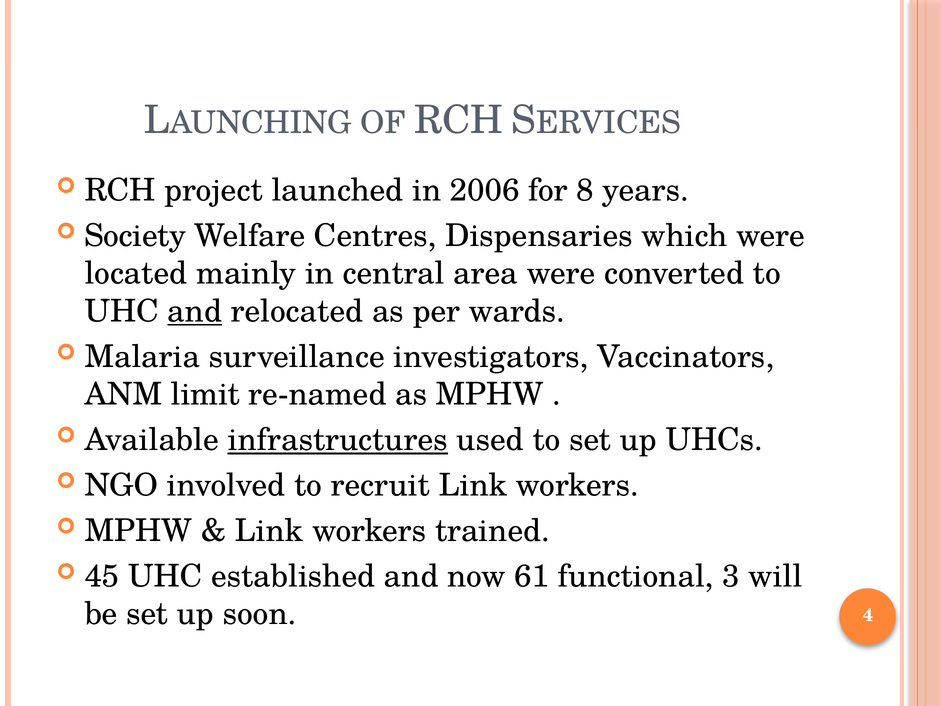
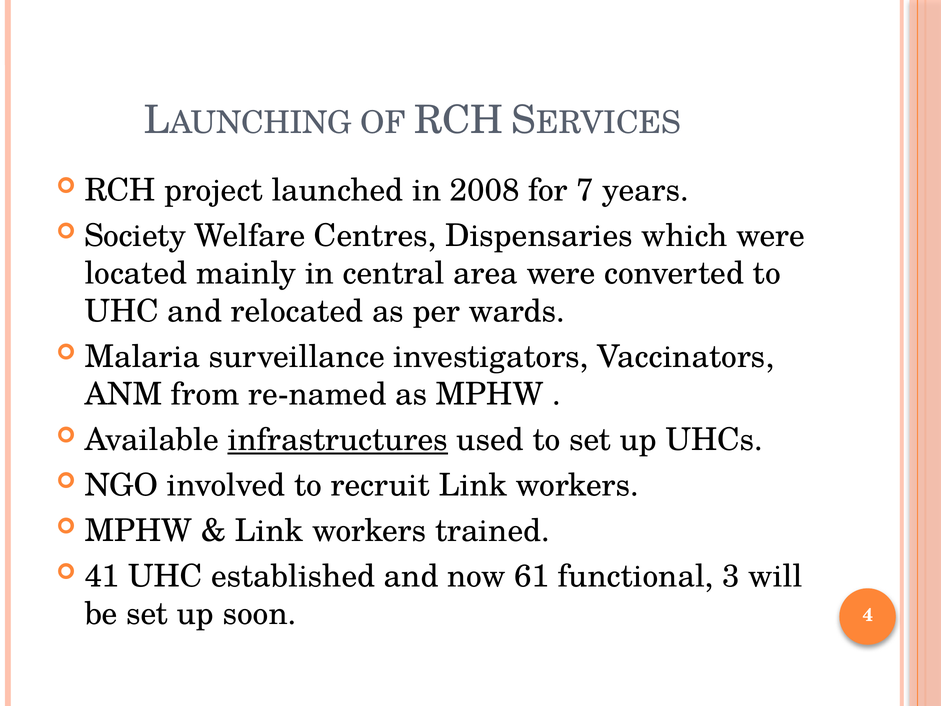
2006: 2006 -> 2008 (485, 190)
8: 8 -> 7 (585, 190)
and underline: present -> none (195, 311)
limit: limit -> from (205, 394)
45: 45 -> 41 (102, 576)
